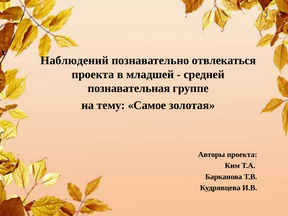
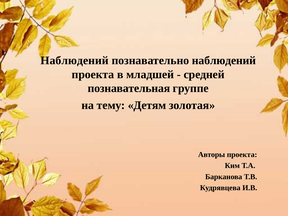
познавательно отвлекаться: отвлекаться -> наблюдений (224, 61)
Самое: Самое -> Детям (147, 105)
